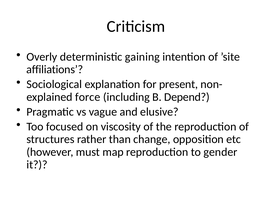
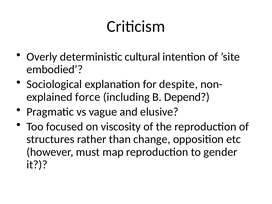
gaining: gaining -> cultural (142, 57)
affiliations: affiliations -> embodied (55, 69)
present: present -> despite (178, 84)
